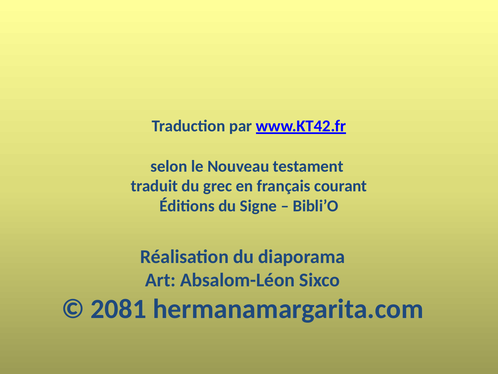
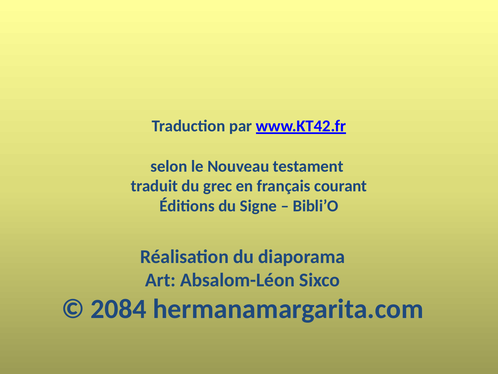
2081: 2081 -> 2084 (119, 309)
